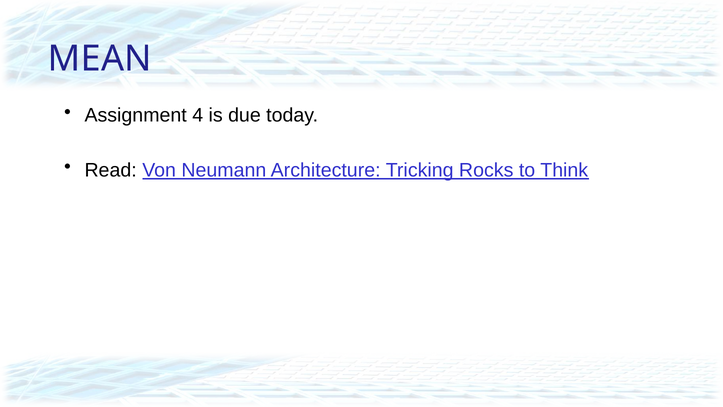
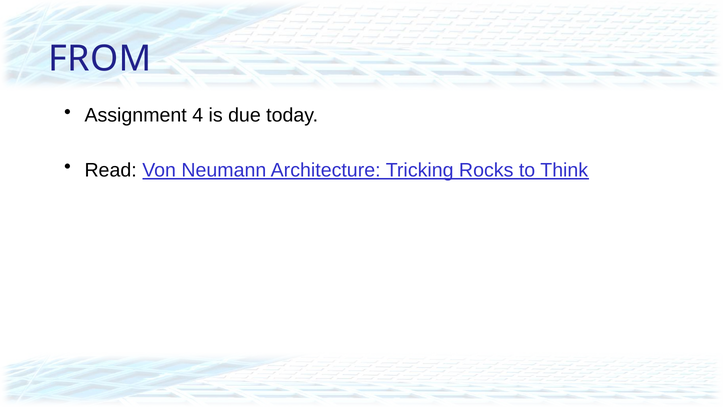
MEAN: MEAN -> FROM (100, 59)
